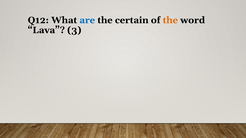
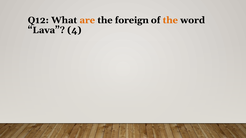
are colour: blue -> orange (87, 20)
certain: certain -> foreign (132, 20)
3: 3 -> 4 (74, 30)
